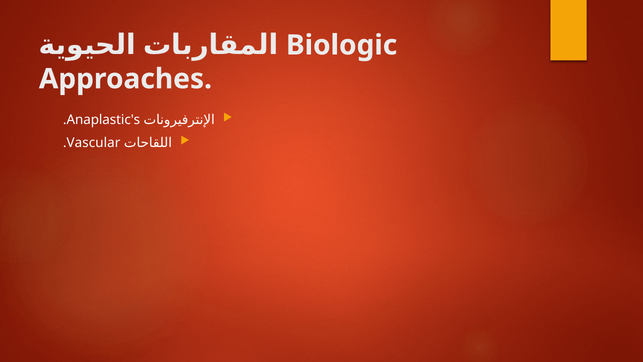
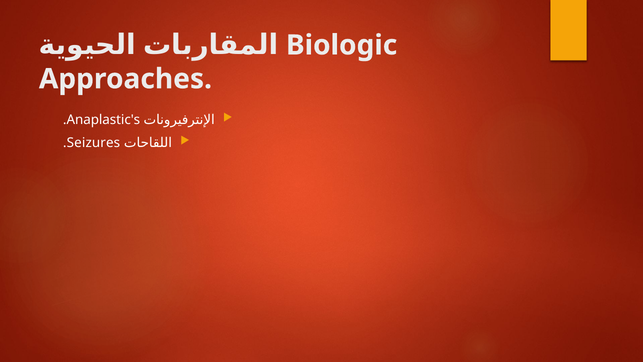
Vascular: Vascular -> Seizures (93, 142)
